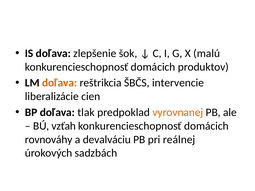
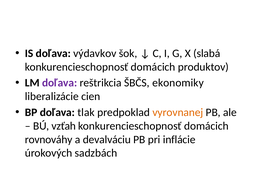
zlepšenie: zlepšenie -> výdavkov (95, 53)
malú: malú -> slabá (207, 53)
doľava colour: orange -> purple (60, 83)
intervencie: intervencie -> ekonomiky (178, 83)
reálnej: reálnej -> inflácie (179, 140)
